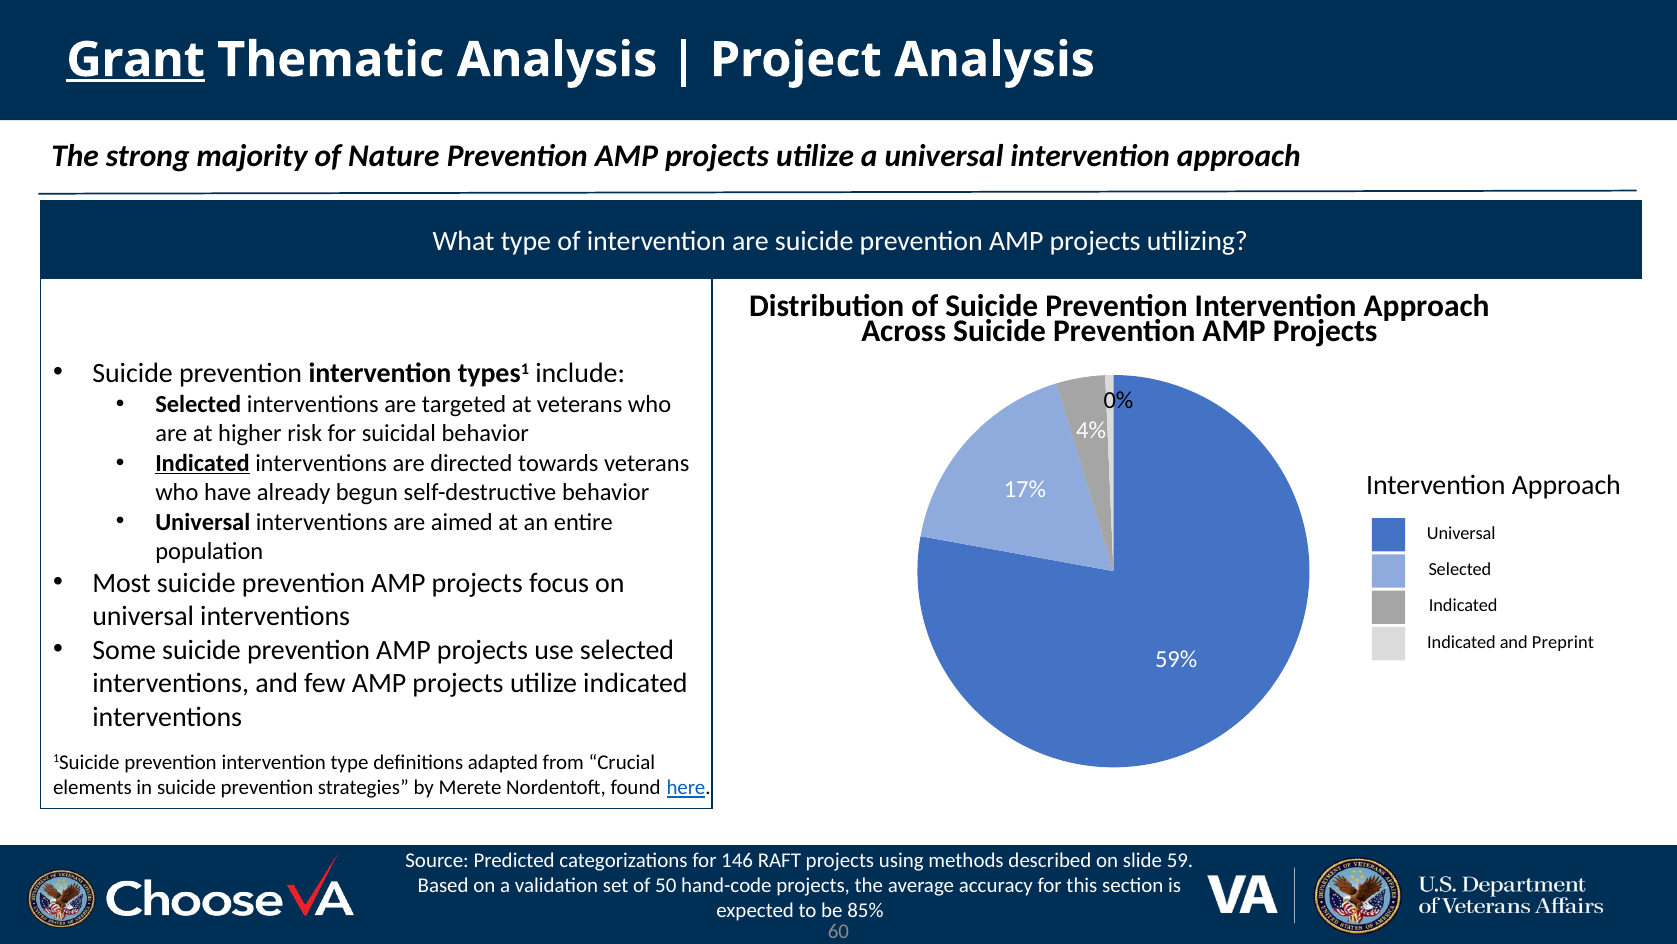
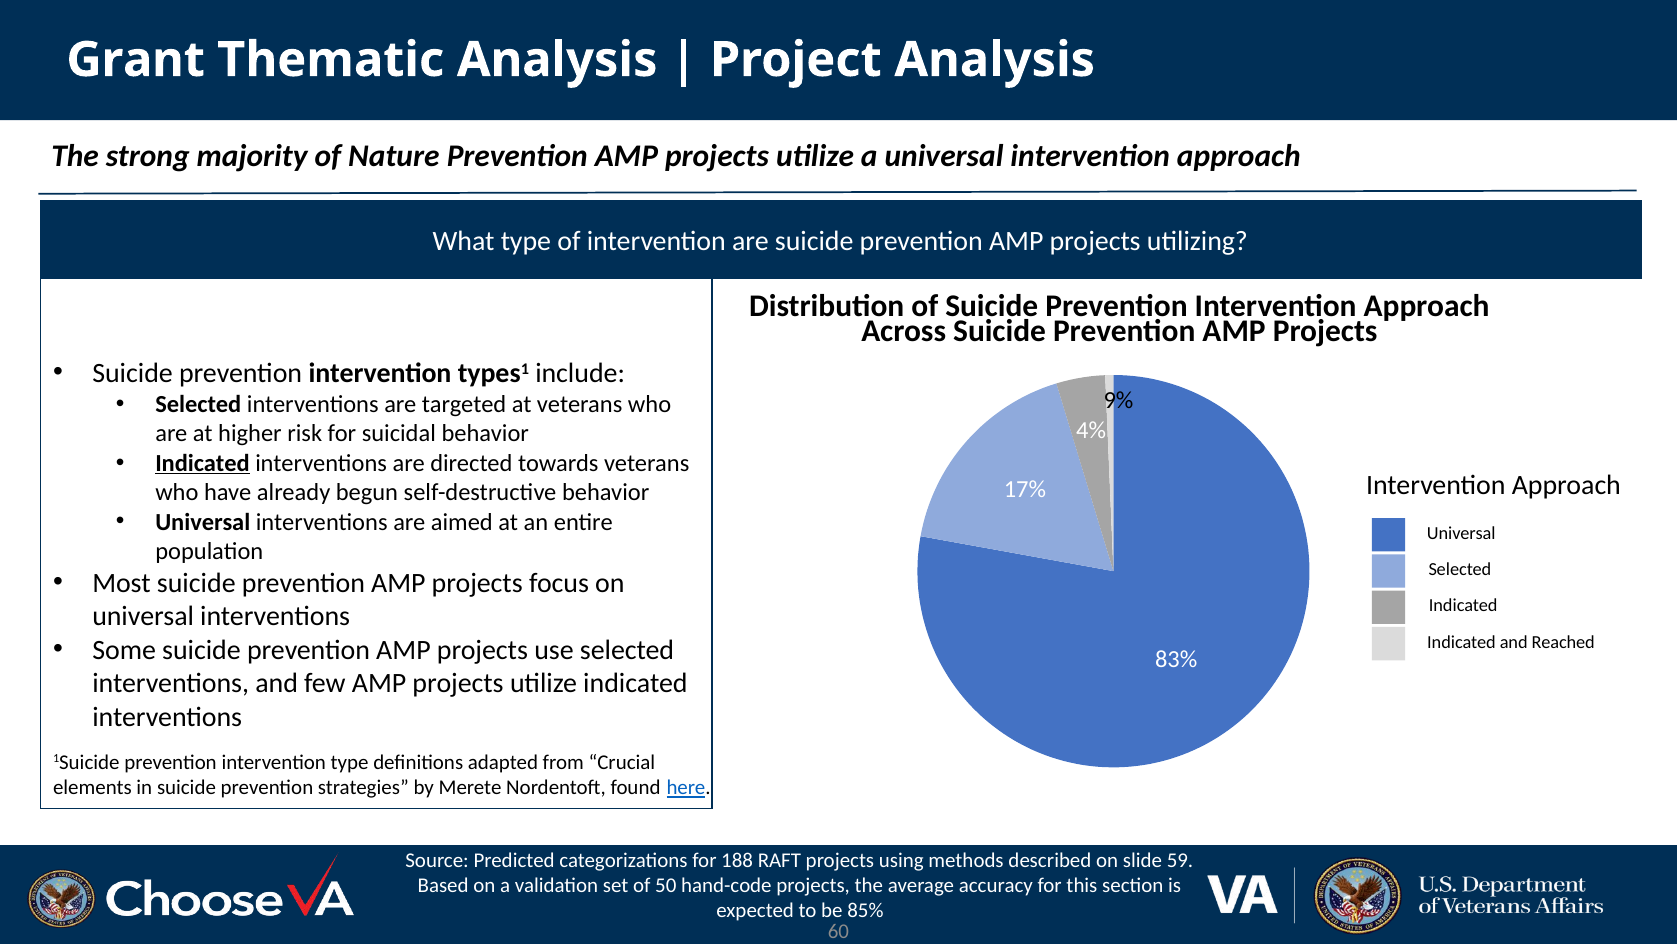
Grant underline: present -> none (136, 60)
0%: 0% -> 9% (1118, 400)
Preprint: Preprint -> Reached (1563, 642)
59%: 59% -> 83% (1176, 659)
146: 146 -> 188 (737, 860)
